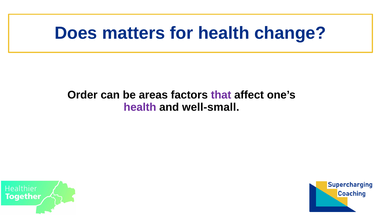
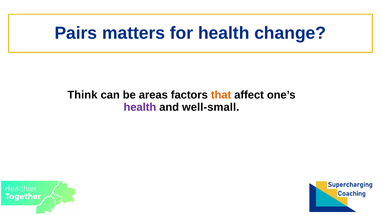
Does: Does -> Pairs (76, 33)
Order: Order -> Think (82, 95)
that colour: purple -> orange (221, 95)
